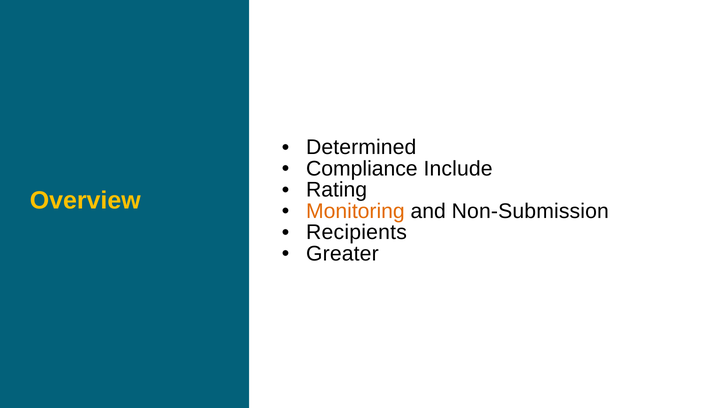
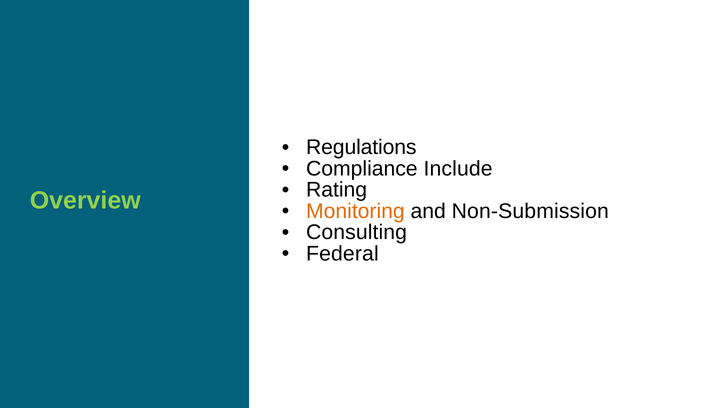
Determined: Determined -> Regulations (361, 148)
Overview colour: yellow -> light green (85, 201)
Recipients: Recipients -> Consulting (357, 233)
Greater: Greater -> Federal (342, 254)
